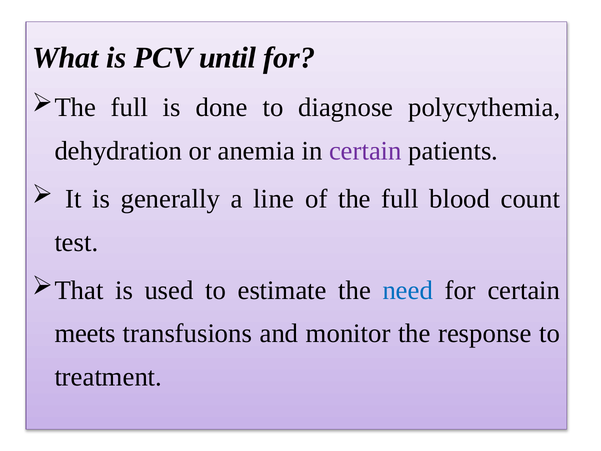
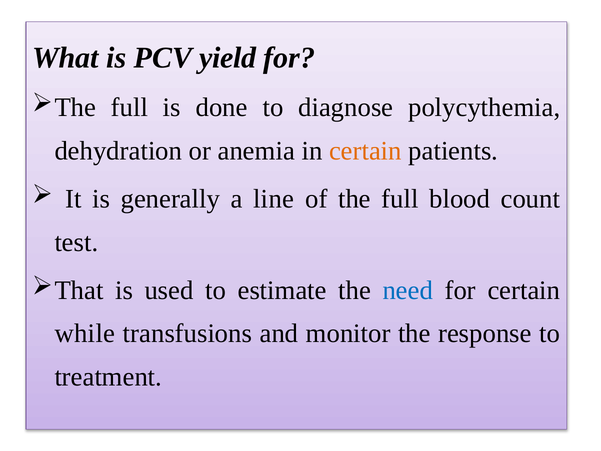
until: until -> yield (228, 58)
certain colour: purple -> orange (365, 151)
meets: meets -> while (85, 333)
